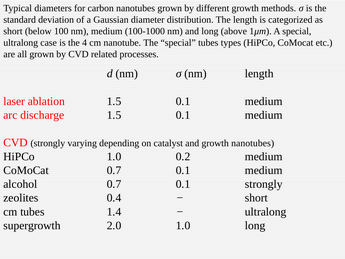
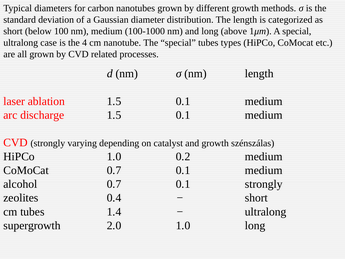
growth nanotubes: nanotubes -> szénszálas (253, 143)
